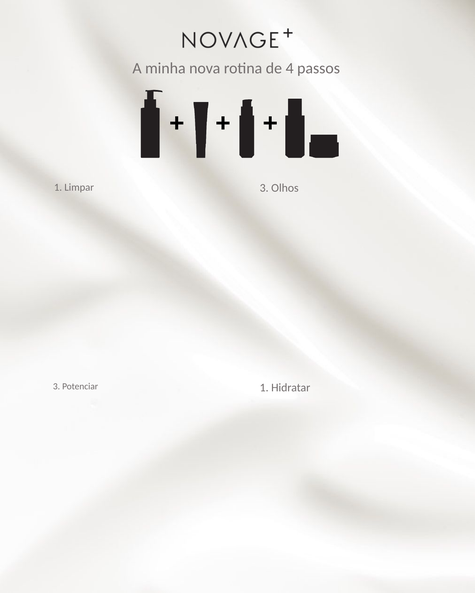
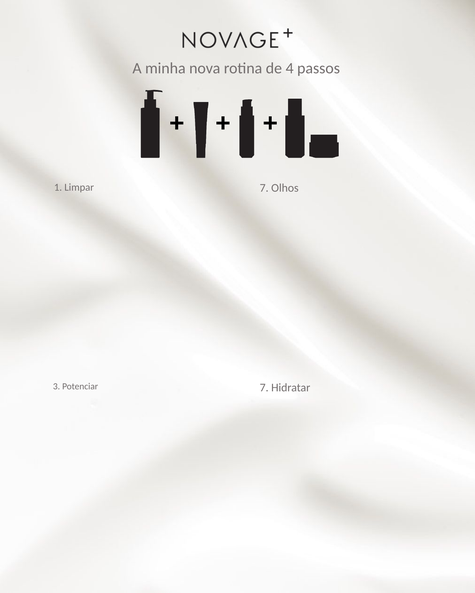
Limpar 3: 3 -> 7 (264, 188)
Potenciar 1: 1 -> 7 (264, 388)
